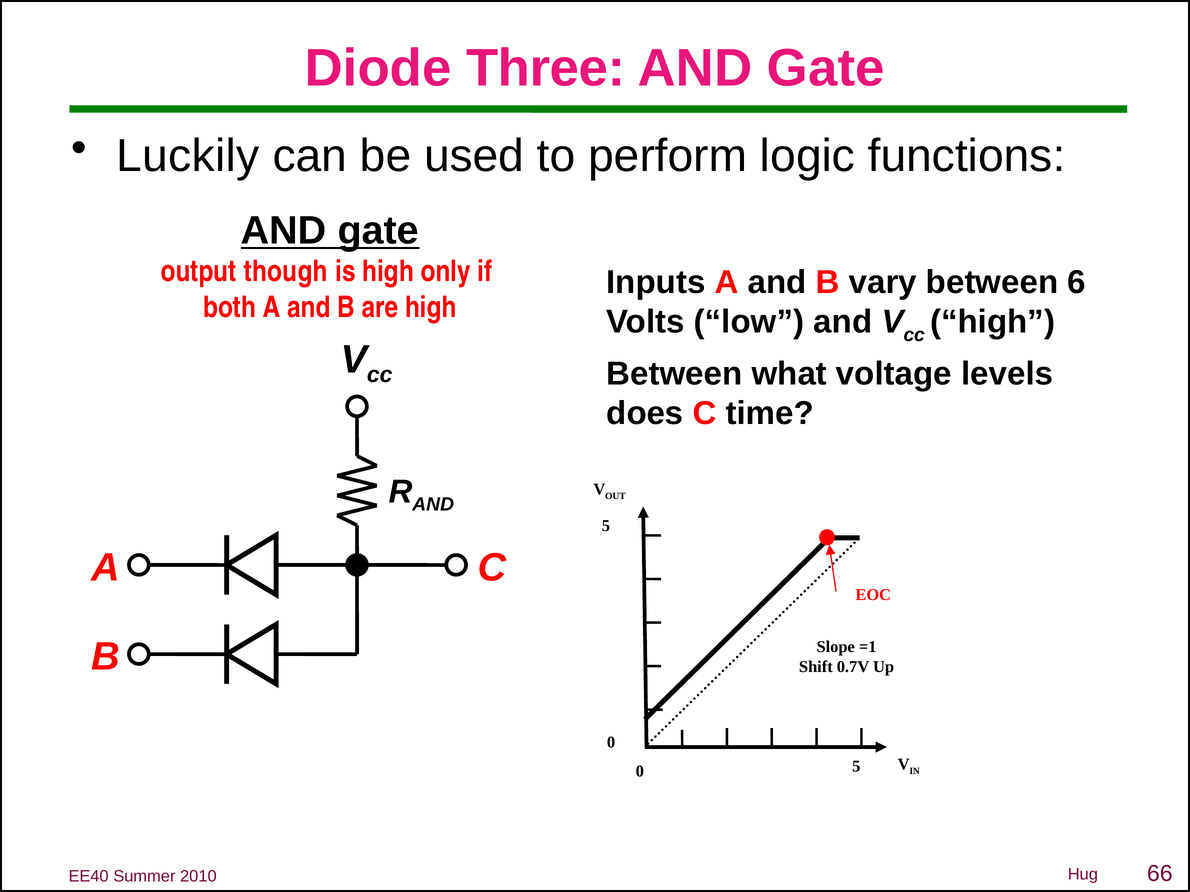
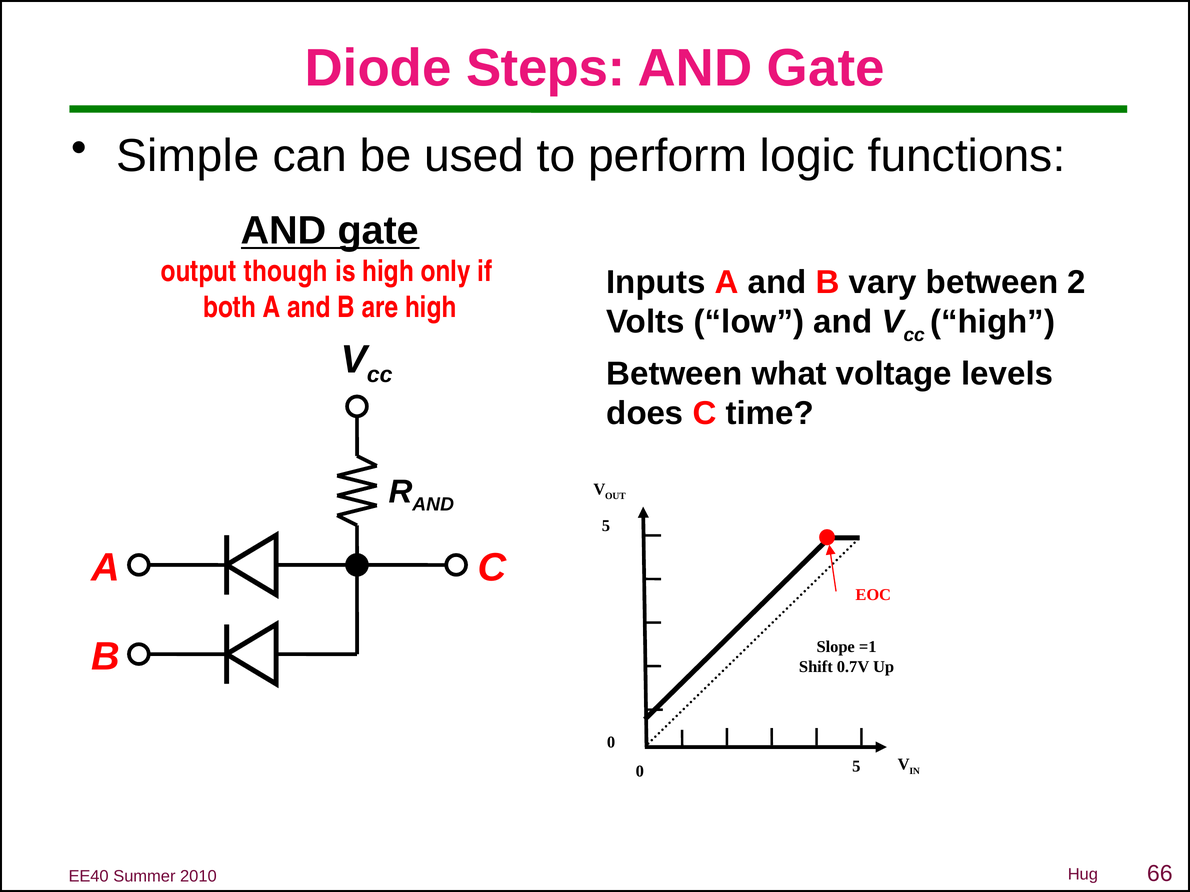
Three: Three -> Steps (546, 68)
Luckily: Luckily -> Simple (188, 156)
6: 6 -> 2 (1077, 283)
